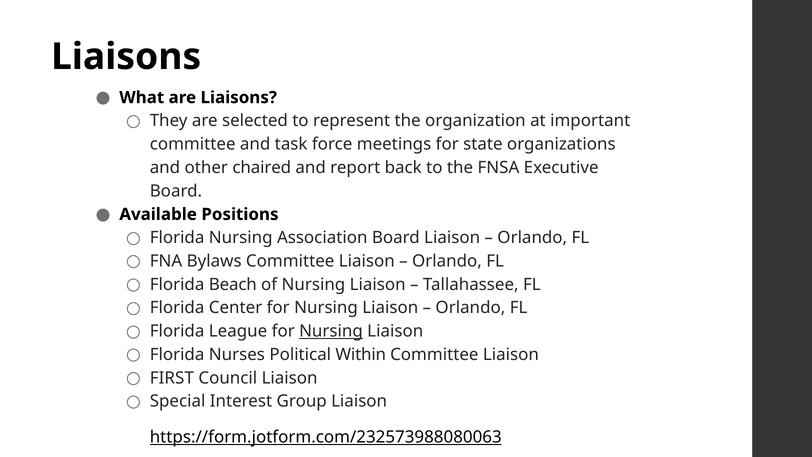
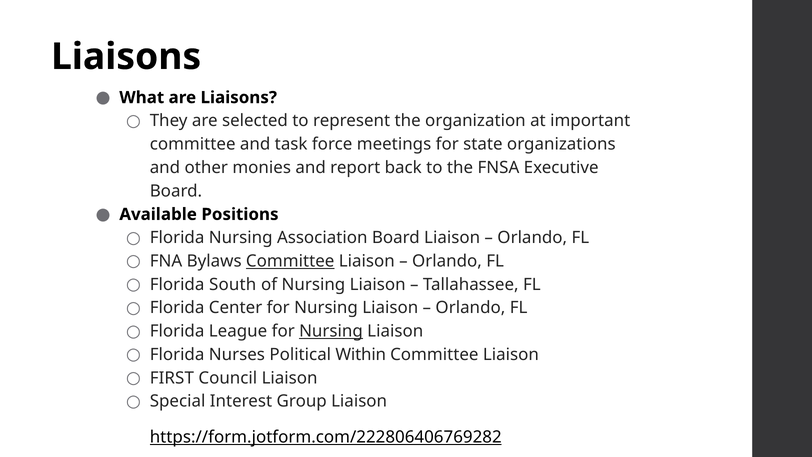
chaired: chaired -> monies (262, 168)
Committee underline: none -> present (290, 261)
Beach: Beach -> South (233, 284)
https://form.jotform.com/232573988080063: https://form.jotform.com/232573988080063 -> https://form.jotform.com/222806406769282 (326, 437)
